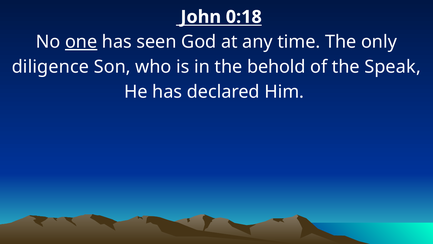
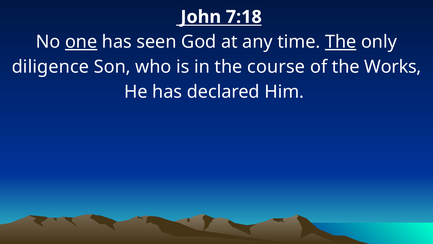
0:18: 0:18 -> 7:18 (244, 17)
The underline: none -> present (341, 42)
behold: behold -> course (276, 67)
Speak: Speak -> Works (393, 67)
